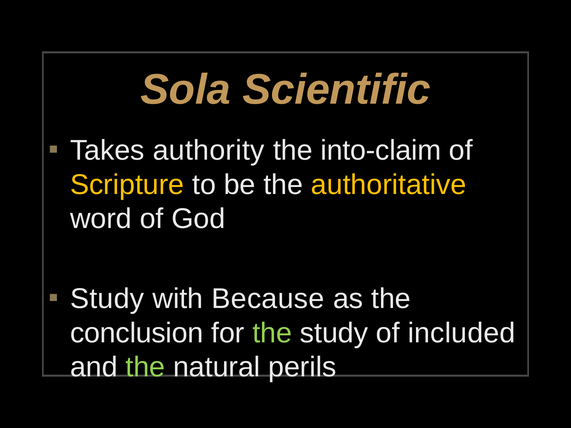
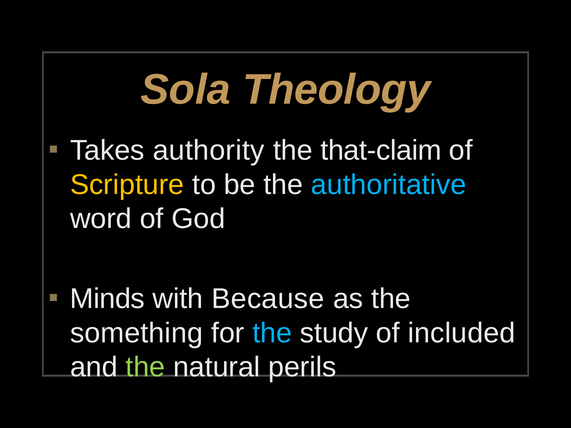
Scientific: Scientific -> Theology (337, 90)
into-claim: into-claim -> that-claim (381, 150)
authoritative colour: yellow -> light blue (389, 185)
Study: Study -> Minds (107, 299)
conclusion: conclusion -> something (137, 333)
the colour: light green -> light blue (272, 333)
